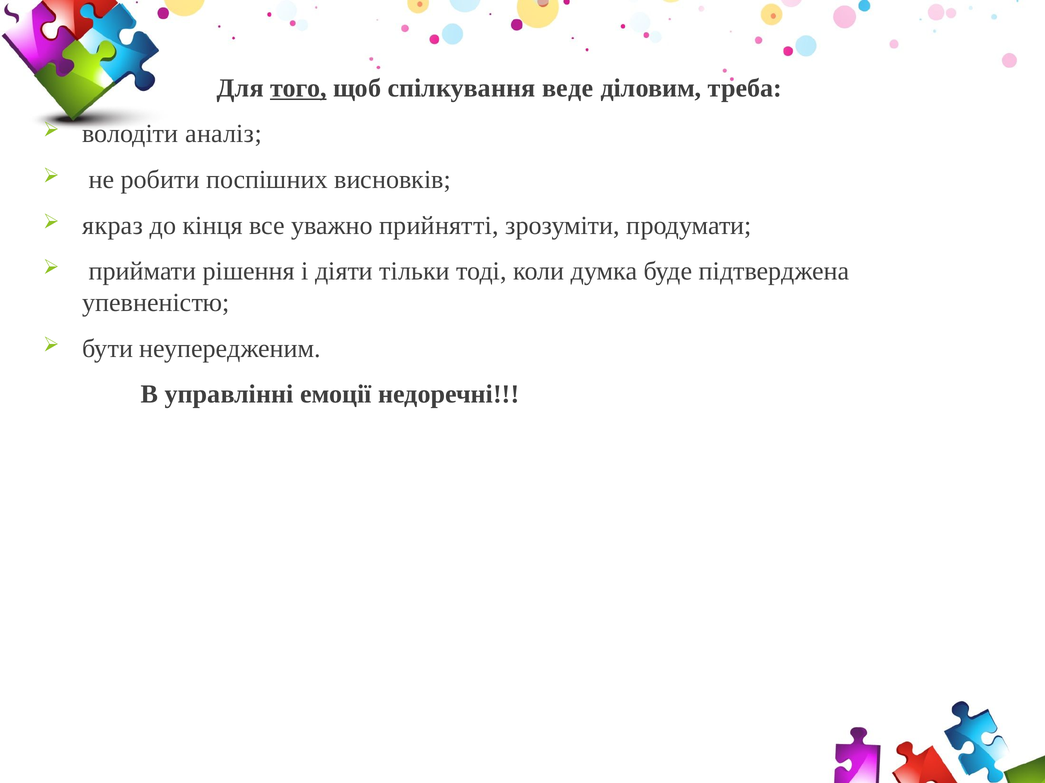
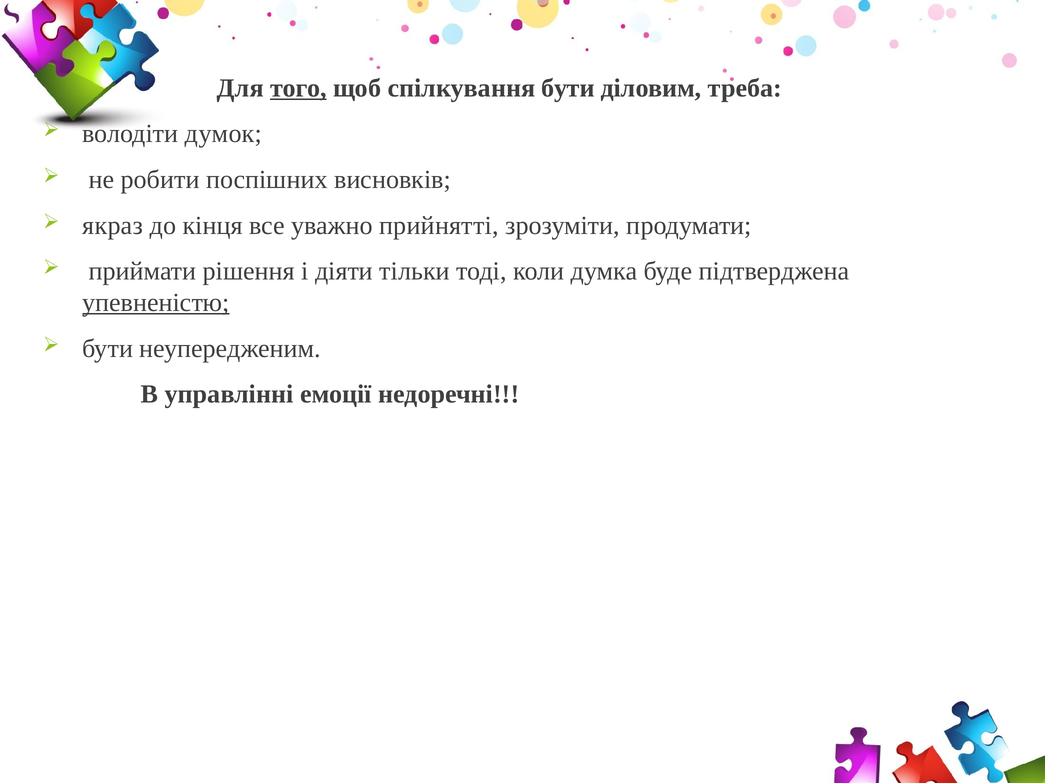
спілкування веде: веде -> бути (568, 88)
аналіз: аналіз -> думок (224, 134)
упевненістю underline: none -> present (156, 303)
